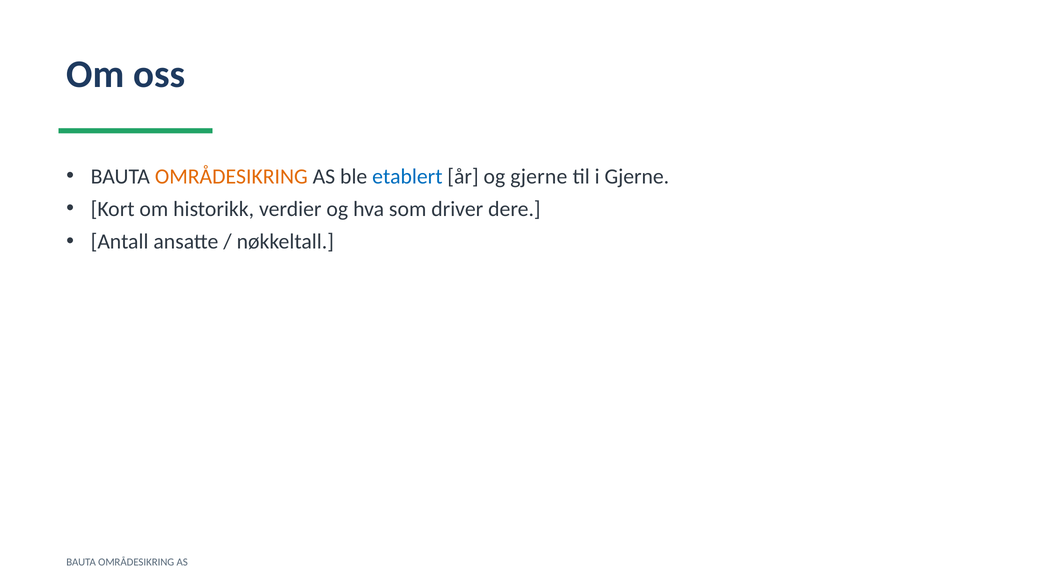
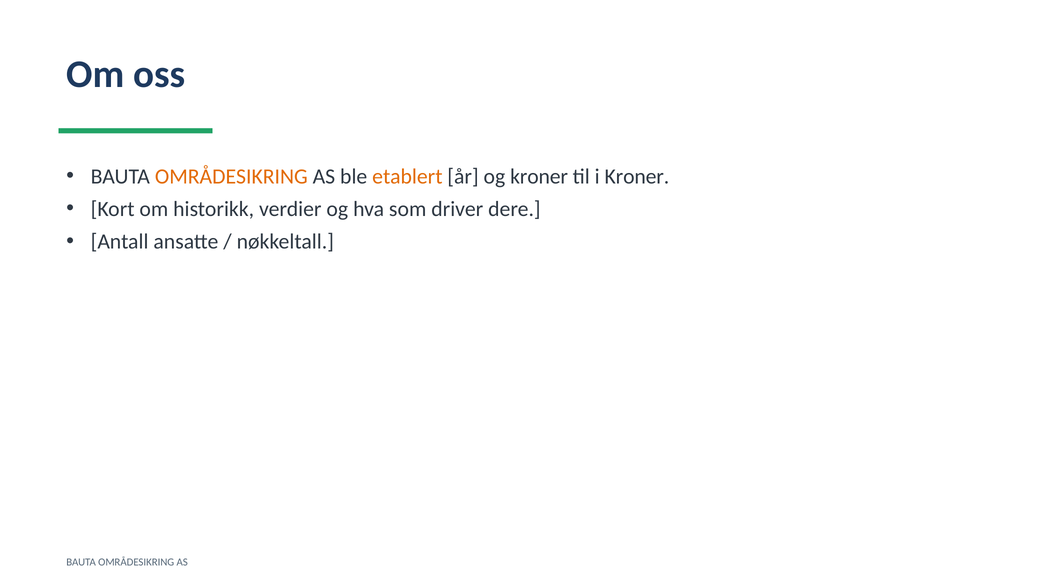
etablert colour: blue -> orange (407, 176)
og gjerne: gjerne -> kroner (539, 176)
i Gjerne: Gjerne -> Kroner (637, 176)
